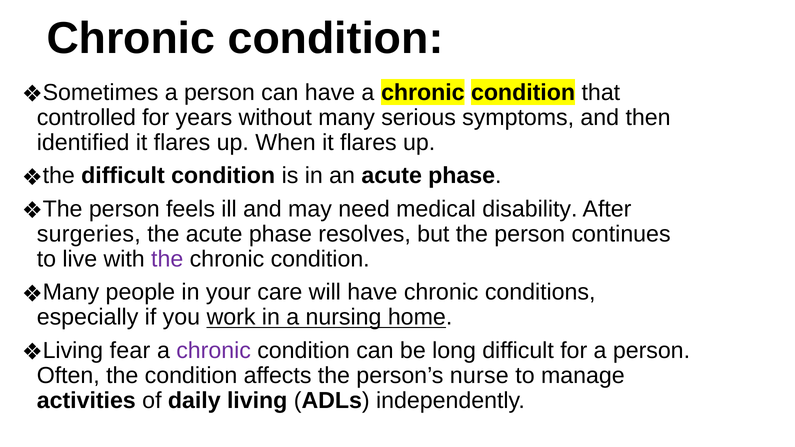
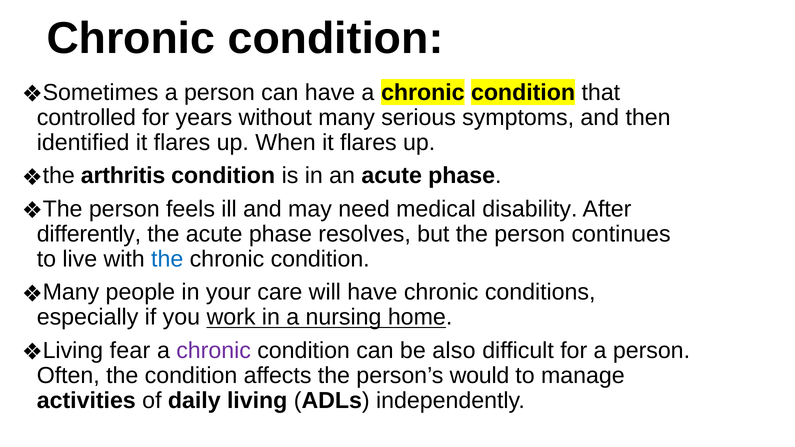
the difficult: difficult -> arthritis (123, 176)
surgeries: surgeries -> differently (89, 234)
the colour: purple -> blue (167, 259)
long: long -> also (454, 351)
nurse: nurse -> would (480, 376)
